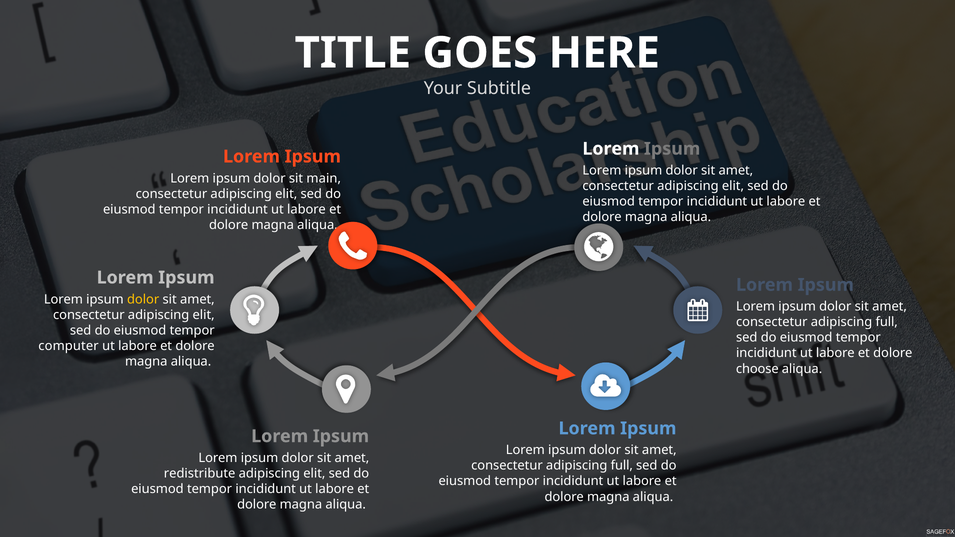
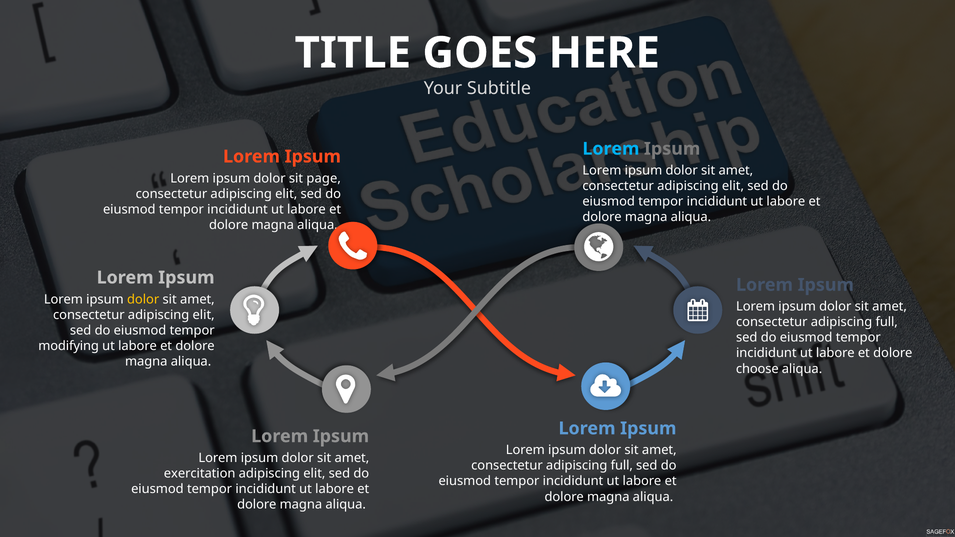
Lorem colour: white -> light blue (611, 149)
main: main -> page (324, 178)
computer: computer -> modifying (69, 346)
redistribute: redistribute -> exercitation (200, 474)
